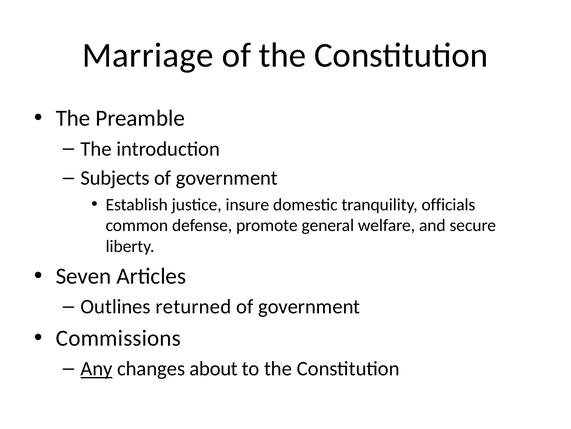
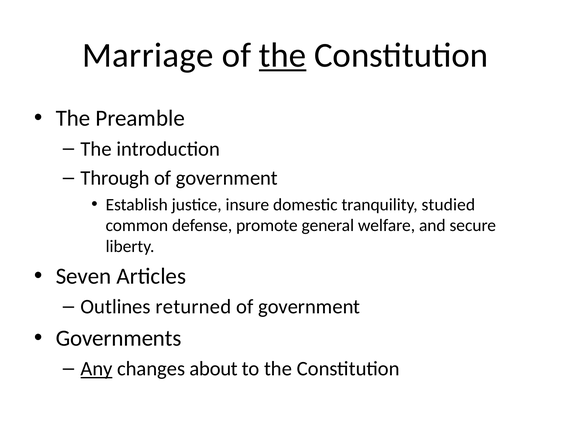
the underline: none -> present (283, 55)
Subjects: Subjects -> Through (115, 178)
officials: officials -> studied (448, 204)
Commissions: Commissions -> Governments (119, 338)
